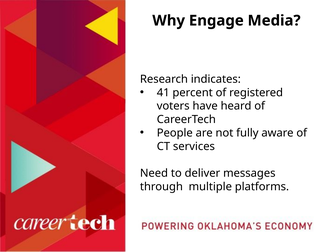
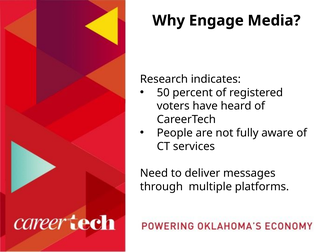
41: 41 -> 50 (163, 93)
